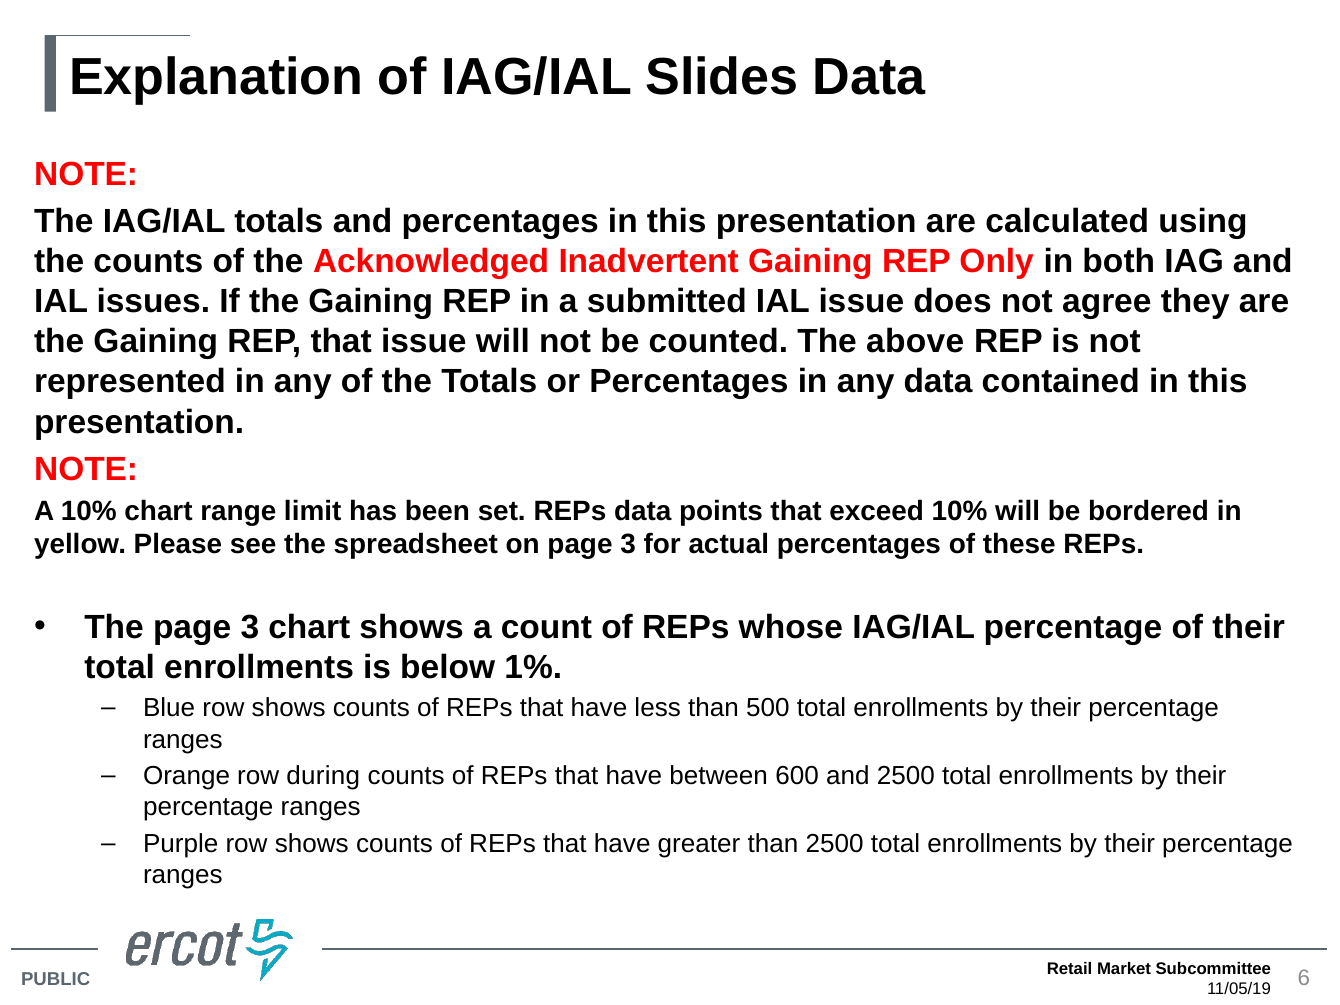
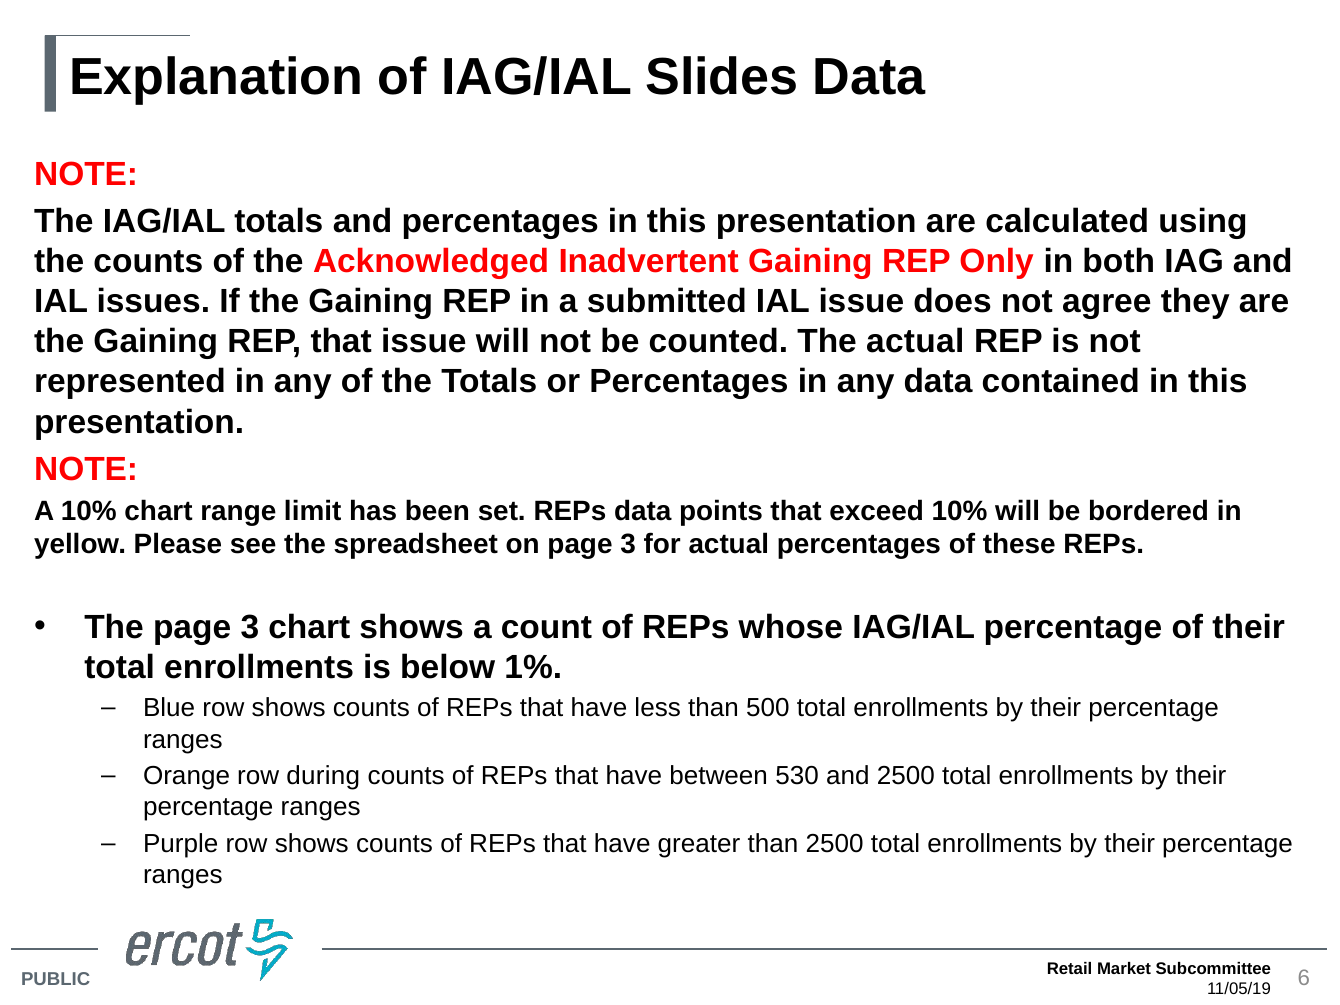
The above: above -> actual (915, 342)
600: 600 -> 530 (797, 776)
